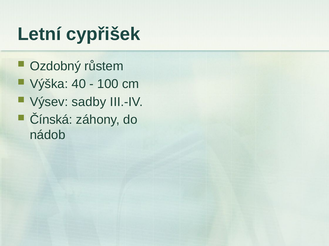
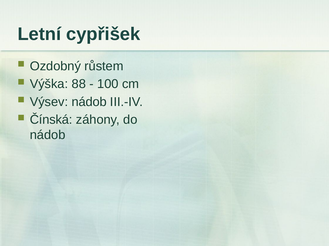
40: 40 -> 88 (79, 84)
Výsev sadby: sadby -> nádob (89, 102)
